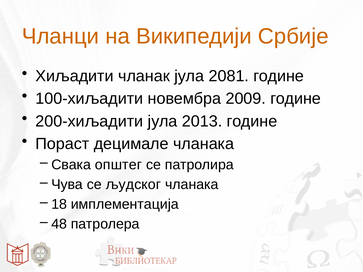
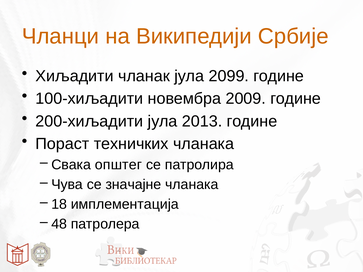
2081: 2081 -> 2099 (229, 76)
децимале: децимале -> техничких (131, 144)
људског: људског -> значајне (133, 185)
